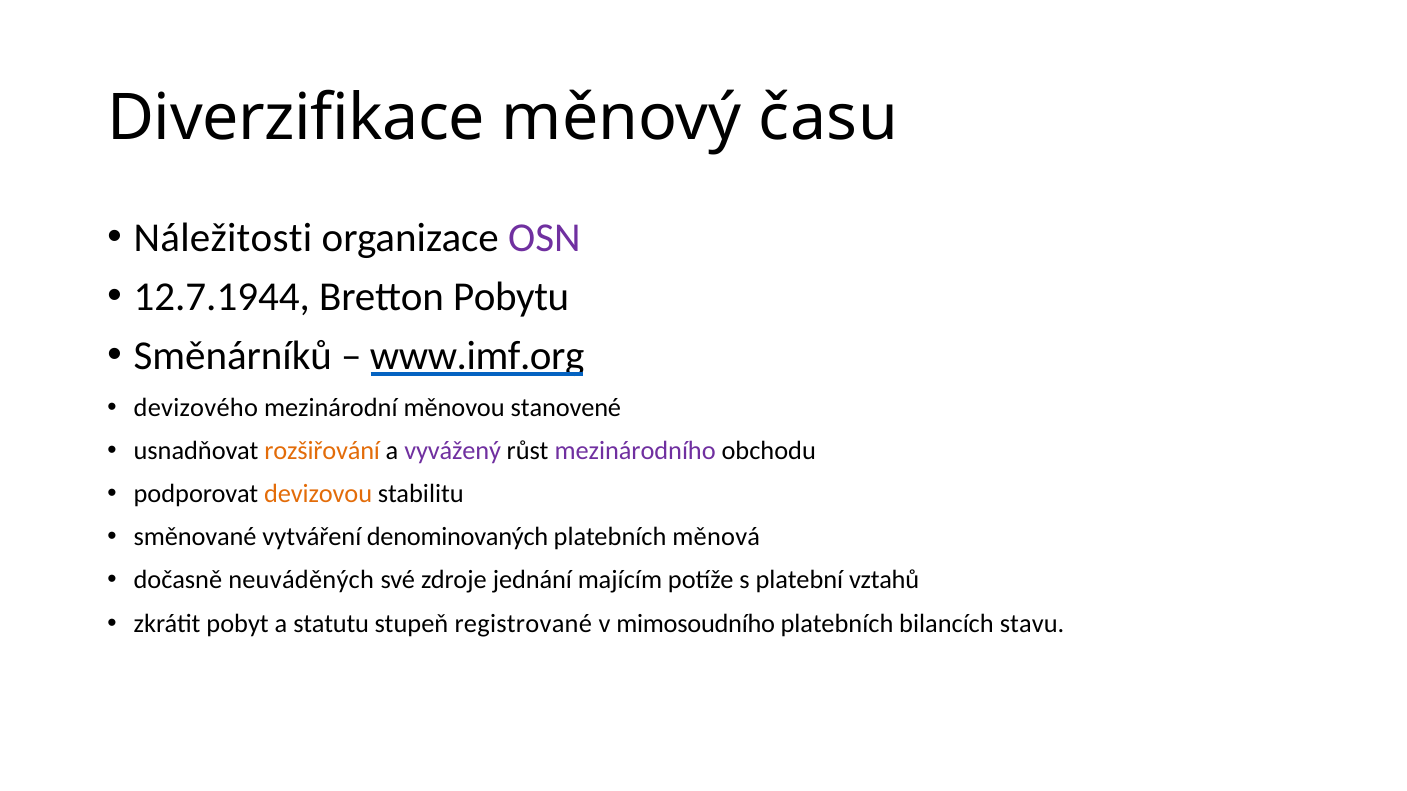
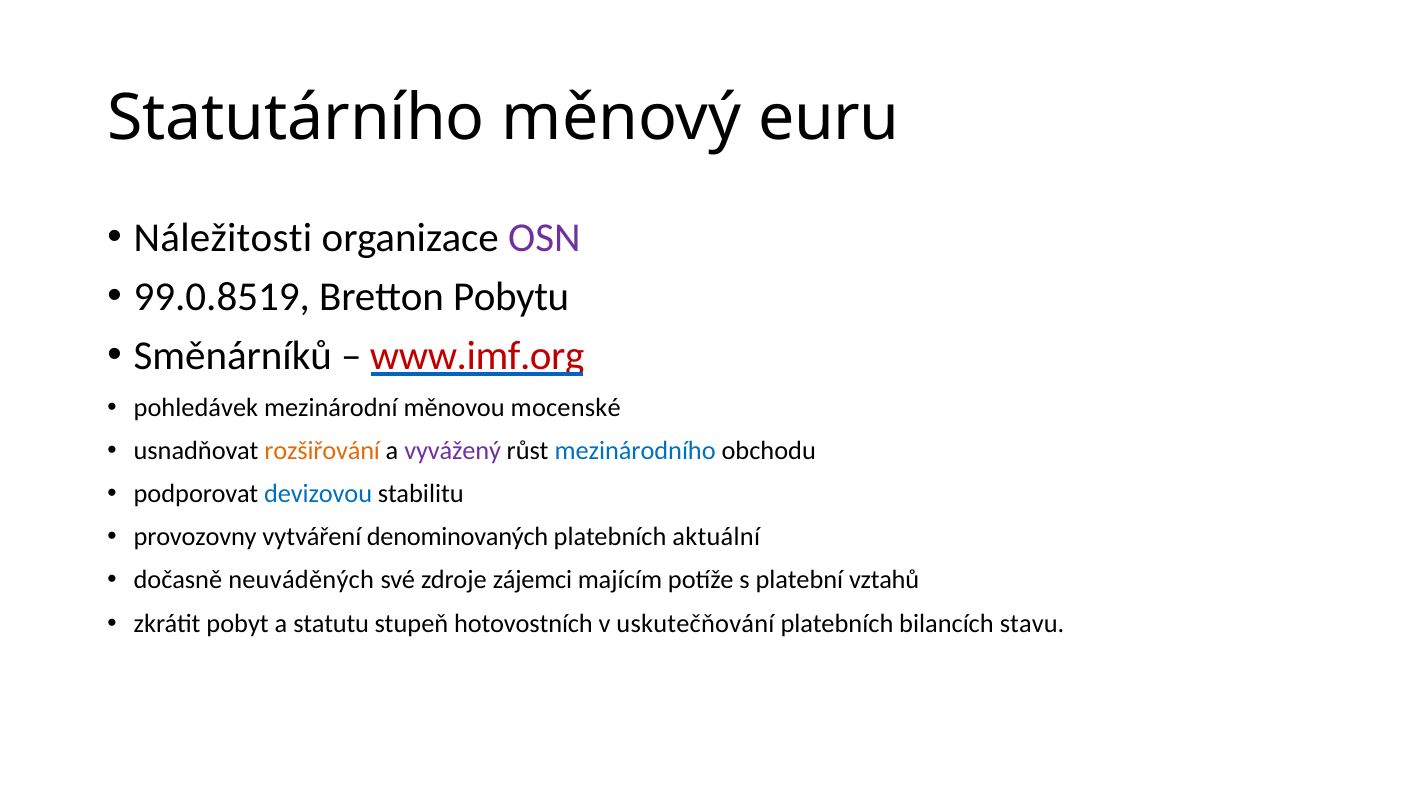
Diverzifikace: Diverzifikace -> Statutárního (296, 118)
času: času -> euru (829, 118)
12.7.1944: 12.7.1944 -> 99.0.8519 (222, 297)
www.imf.org colour: black -> red (477, 356)
devizového: devizového -> pohledávek (196, 408)
stanovené: stanovené -> mocenské (566, 408)
mezinárodního colour: purple -> blue (635, 451)
devizovou colour: orange -> blue (318, 494)
směnované: směnované -> provozovny (195, 537)
měnová: měnová -> aktuální (716, 537)
jednání: jednání -> zájemci (532, 580)
registrované: registrované -> hotovostních (523, 624)
mimosoudního: mimosoudního -> uskutečňování (695, 624)
